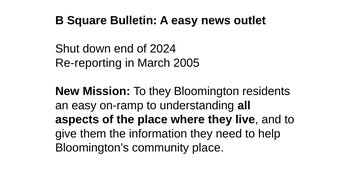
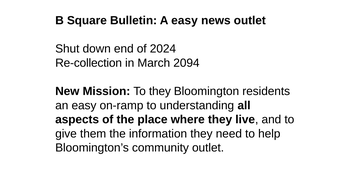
Re-reporting: Re-reporting -> Re-collection (89, 63)
2005: 2005 -> 2094 (186, 63)
community place: place -> outlet (208, 148)
